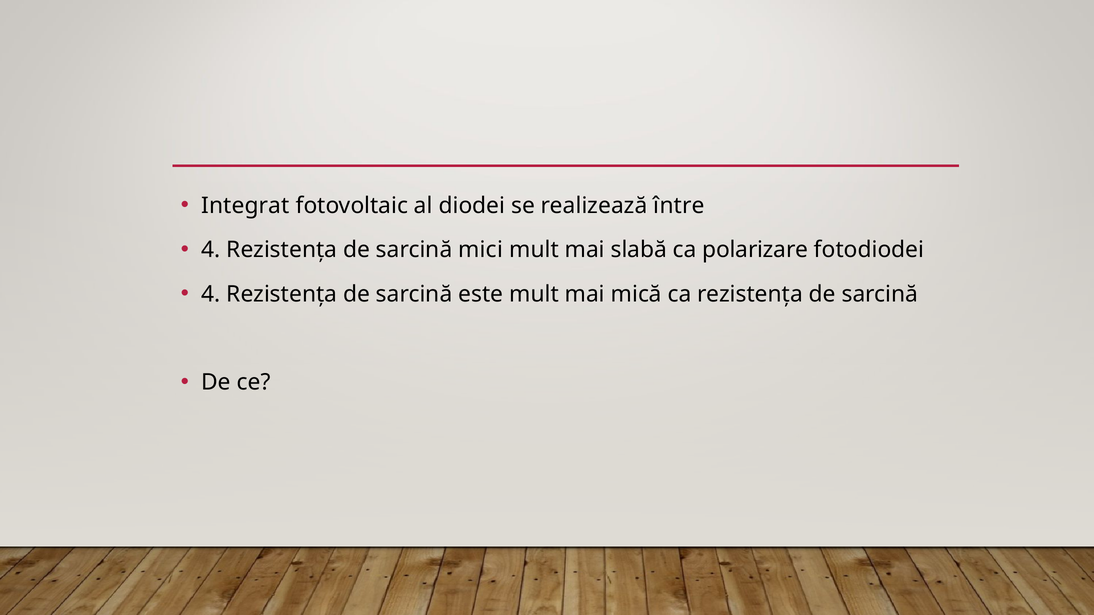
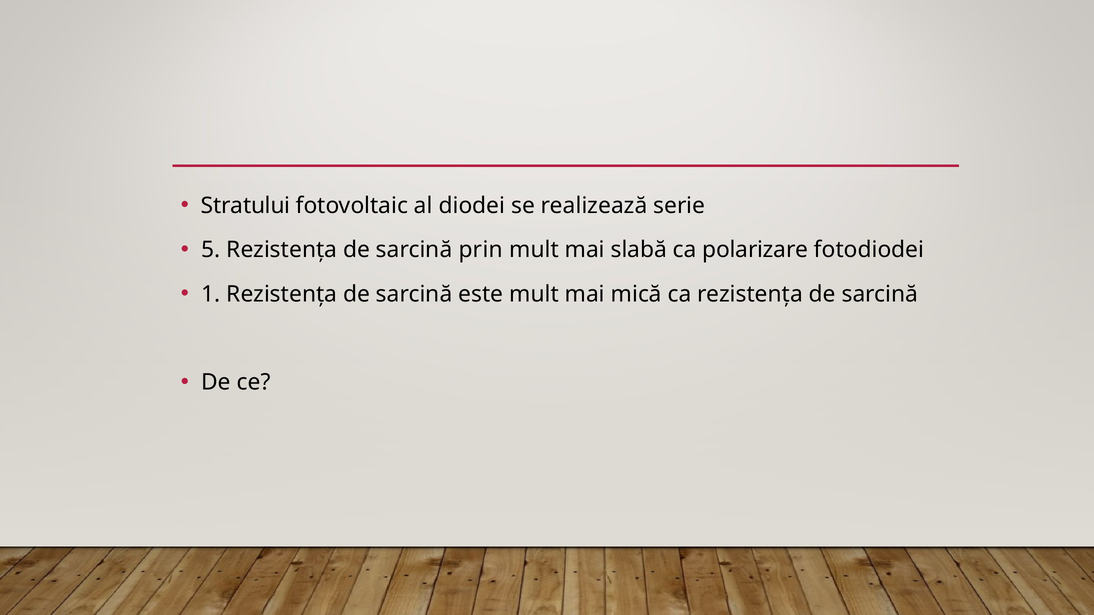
Integrat: Integrat -> Stratului (246, 206)
între: între -> serie (679, 206)
4: 4 -> 5 (211, 250)
mici: mici -> prin (481, 250)
4: 4 -> 1 (211, 294)
